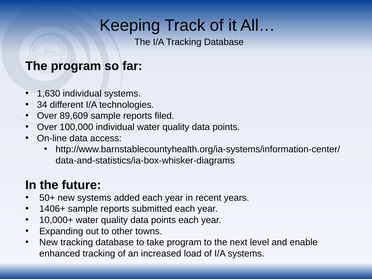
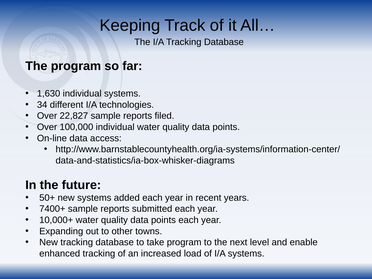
89,609: 89,609 -> 22,827 (74, 116)
1406+: 1406+ -> 7400+ (52, 209)
